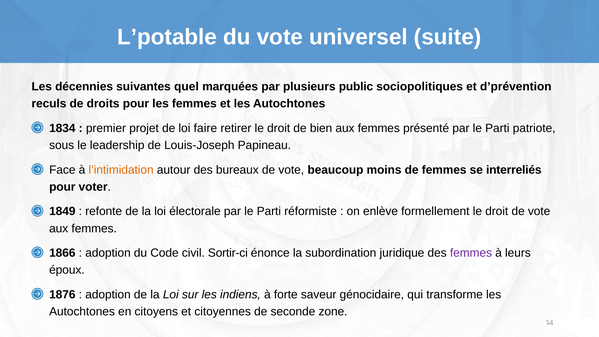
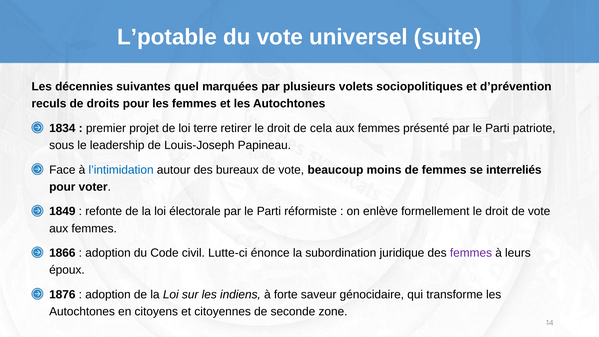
public: public -> volets (356, 87)
faire: faire -> terre (206, 128)
bien: bien -> cela (321, 128)
l’intimidation colour: orange -> blue (121, 170)
Sortir-ci: Sortir-ci -> Lutte-ci (228, 253)
